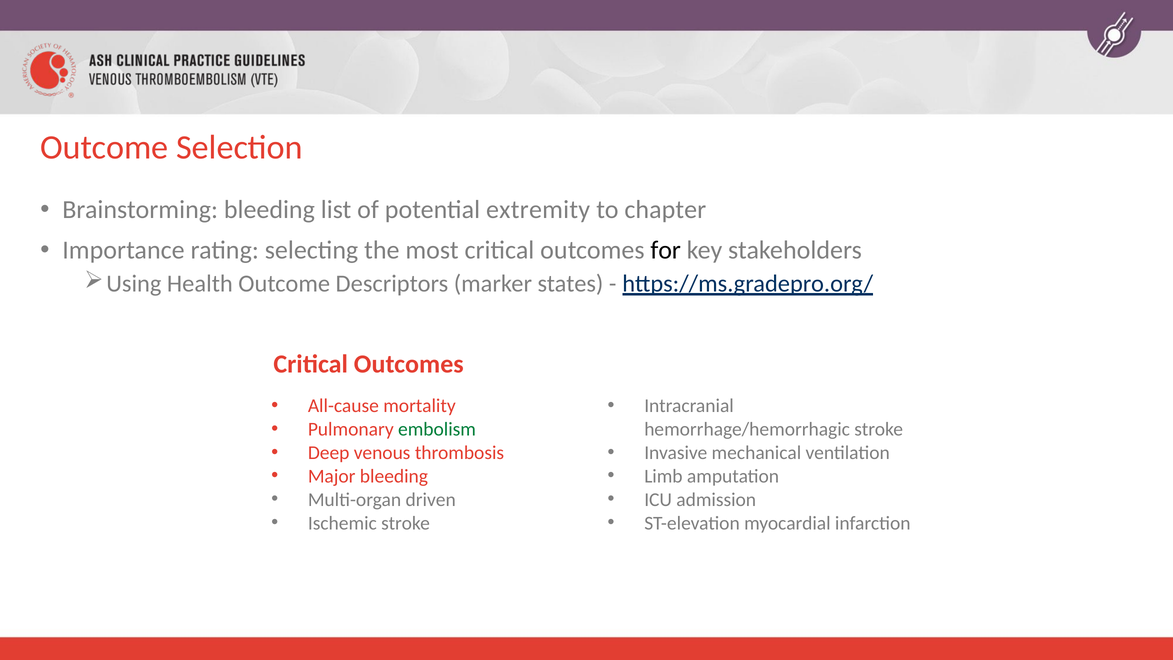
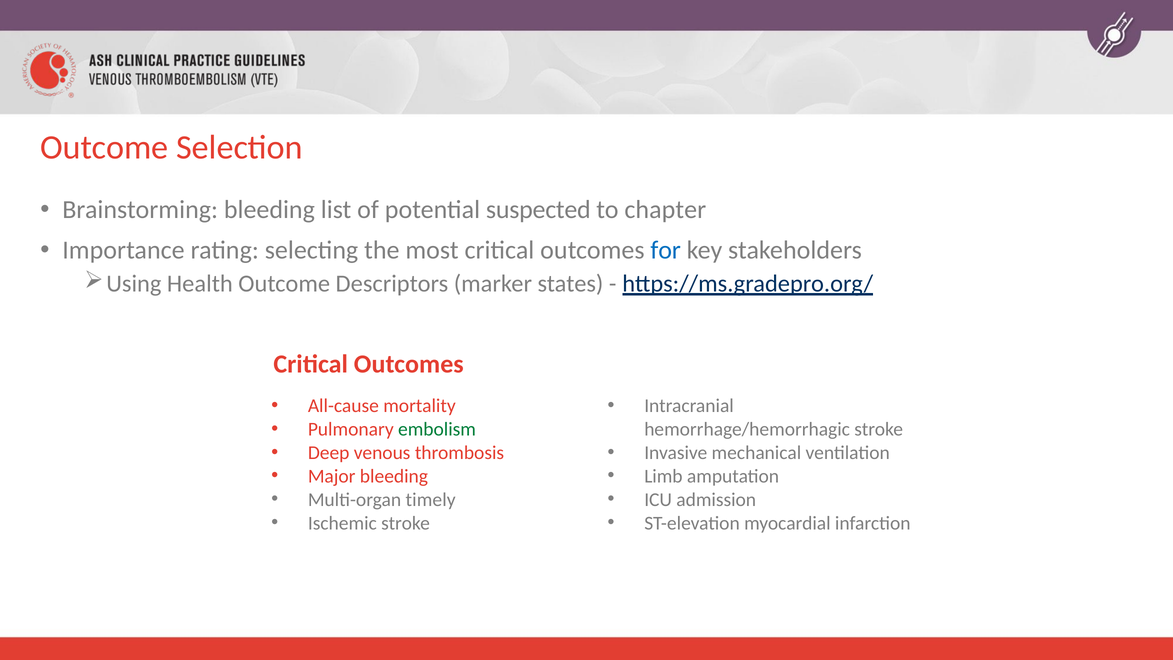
extremity: extremity -> suspected (538, 210)
for colour: black -> blue (666, 250)
driven: driven -> timely (431, 499)
